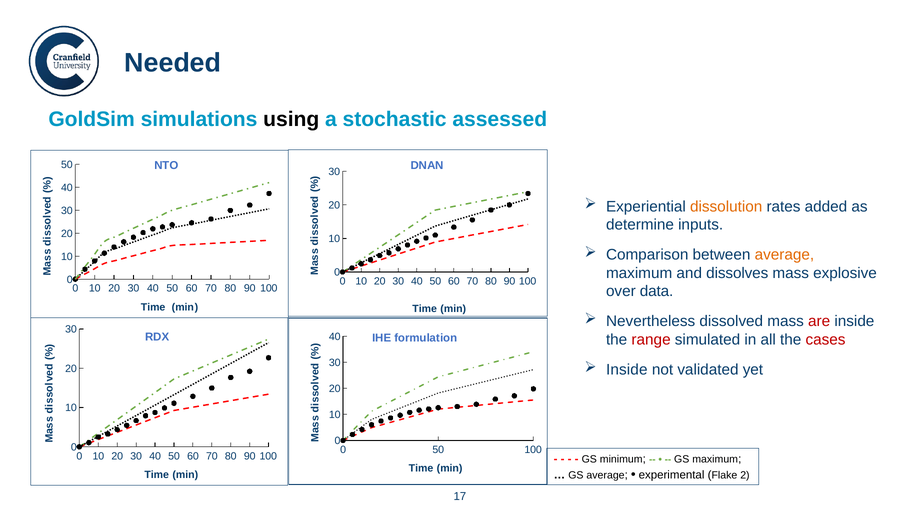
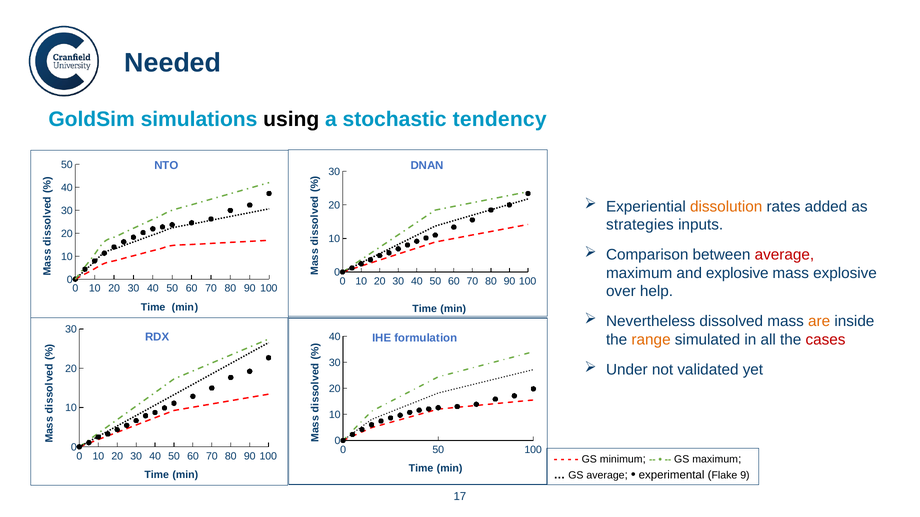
assessed: assessed -> tendency (500, 120)
determine: determine -> strategies (640, 225)
average colour: orange -> red (784, 255)
and dissolves: dissolves -> explosive (737, 273)
data: data -> help (656, 292)
are colour: red -> orange (819, 322)
range colour: red -> orange (651, 340)
Inside: Inside -> Under (627, 370)
2: 2 -> 9 (745, 476)
